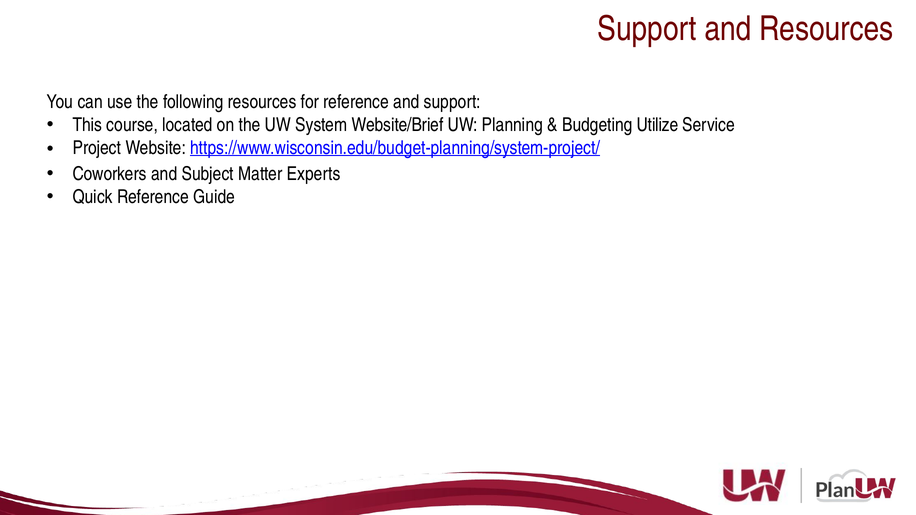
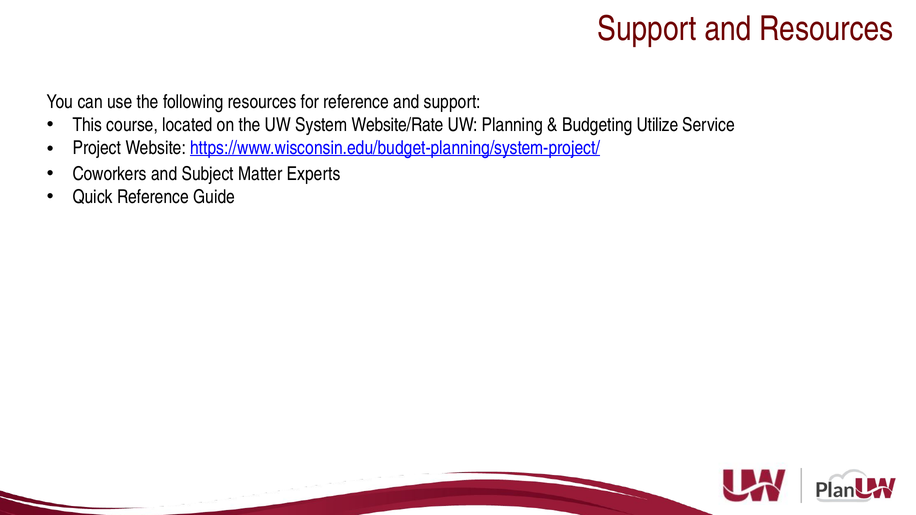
Website/Brief: Website/Brief -> Website/Rate (398, 125)
